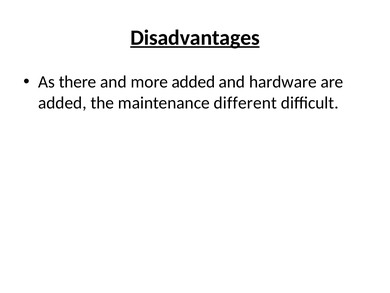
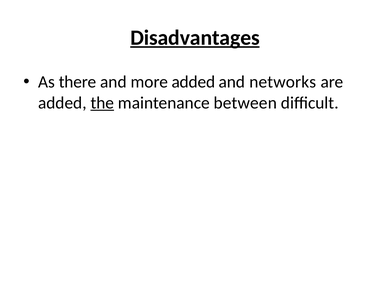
hardware: hardware -> networks (283, 82)
the underline: none -> present (102, 103)
different: different -> between (245, 103)
